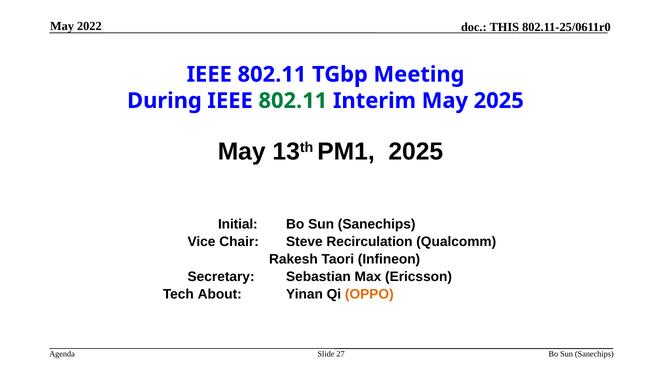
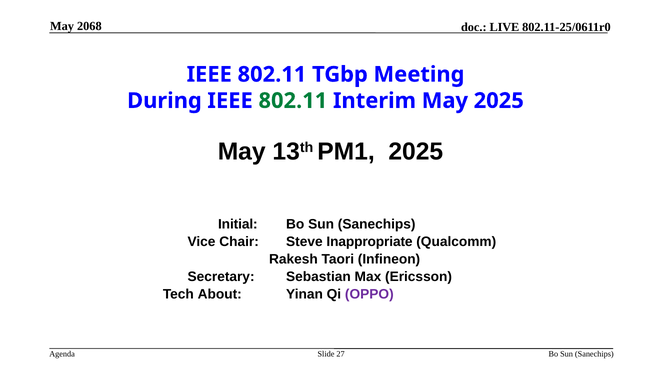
2022: 2022 -> 2068 (89, 26)
THIS: THIS -> LIVE (504, 27)
Recirculation: Recirculation -> Inappropriate (370, 242)
OPPO colour: orange -> purple (369, 295)
